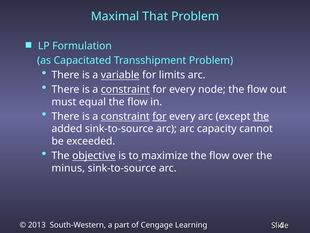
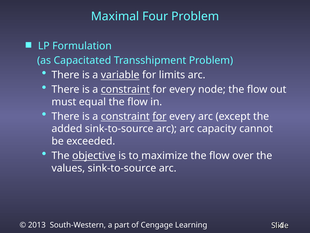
That: That -> Four (155, 16)
the underline: present -> none (261, 116)
minus: minus -> values (68, 168)
